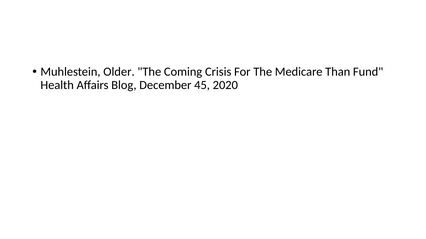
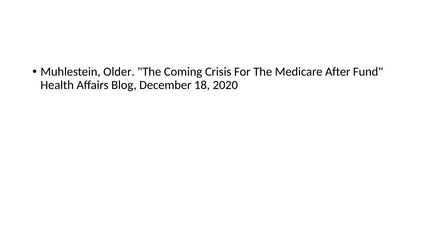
Than: Than -> After (338, 72)
45: 45 -> 18 (202, 85)
